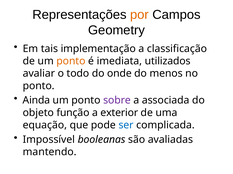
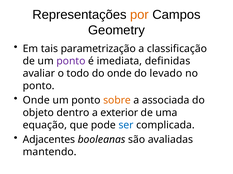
implementação: implementação -> parametrização (98, 49)
ponto colour: orange -> purple (71, 61)
utilizados: utilizados -> definidas (168, 61)
menos: menos -> levado (166, 74)
Ainda: Ainda -> Onde (36, 101)
sobre colour: purple -> orange (117, 101)
função: função -> dentro (73, 113)
Impossível: Impossível -> Adjacentes (49, 140)
